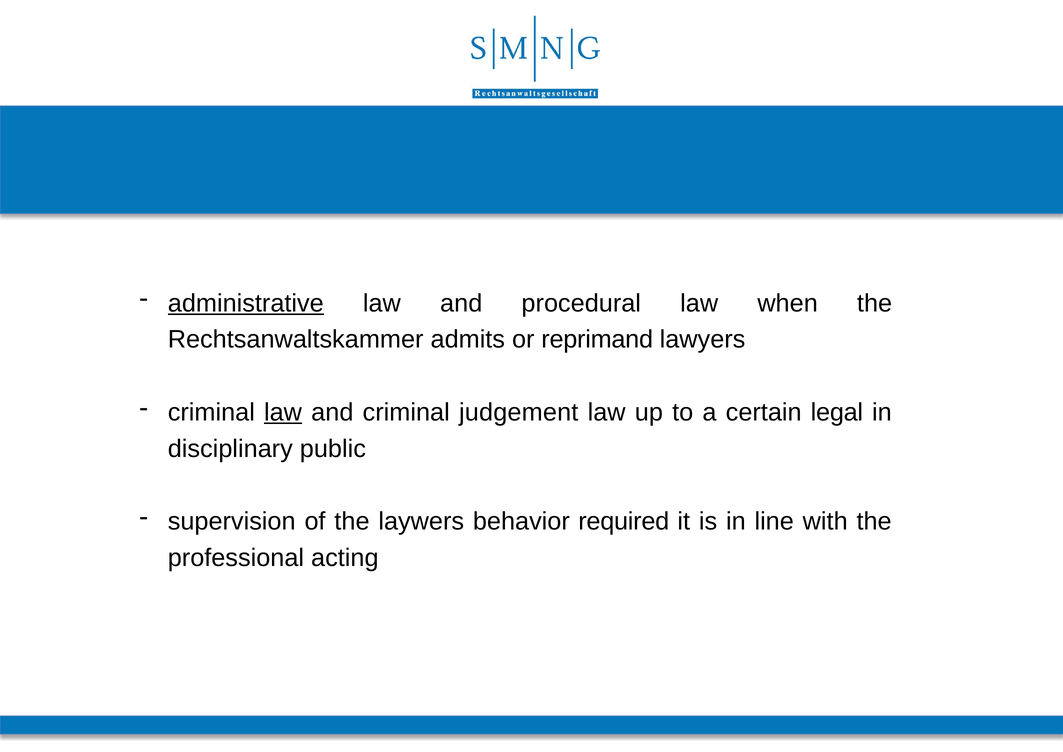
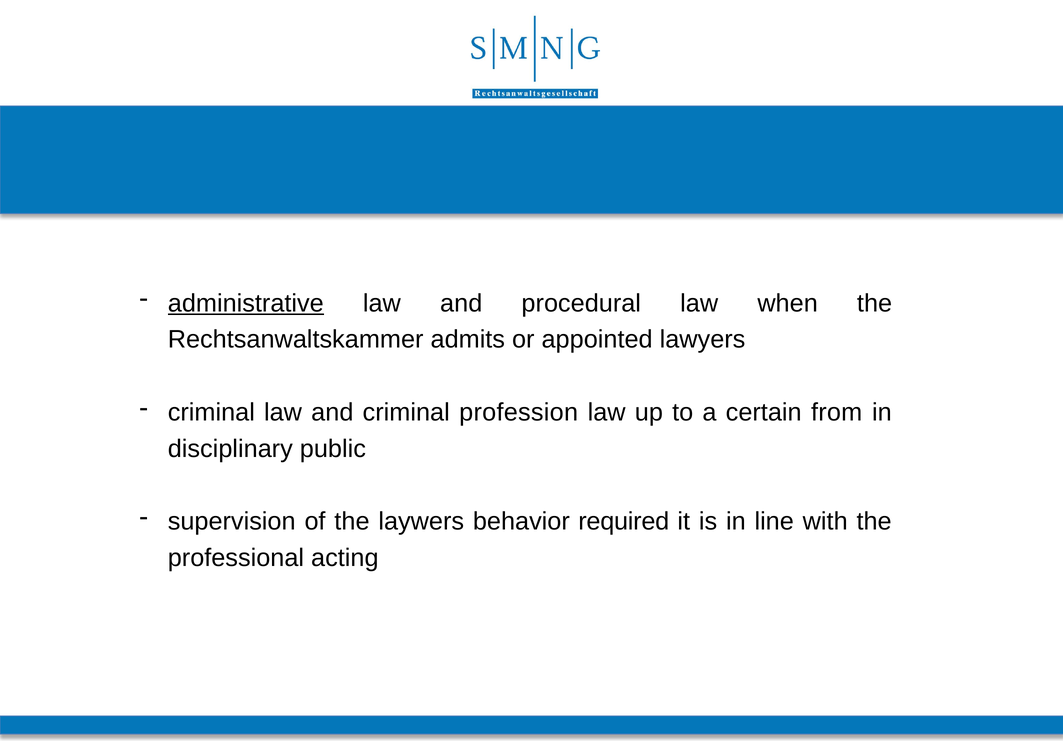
reprimand: reprimand -> appointed (597, 340)
law underline: present -> none (283, 412)
judgement: judgement -> profession (519, 412)
legal: legal -> from (837, 412)
